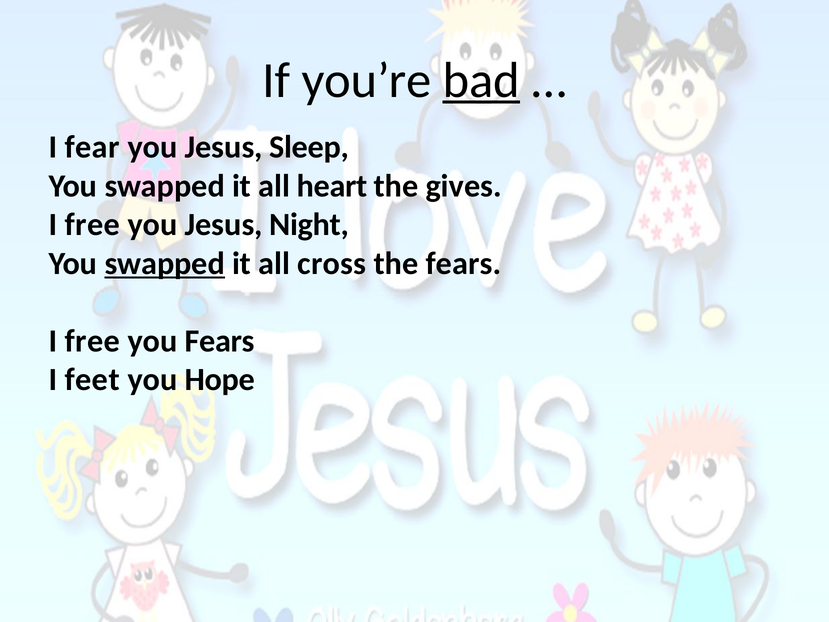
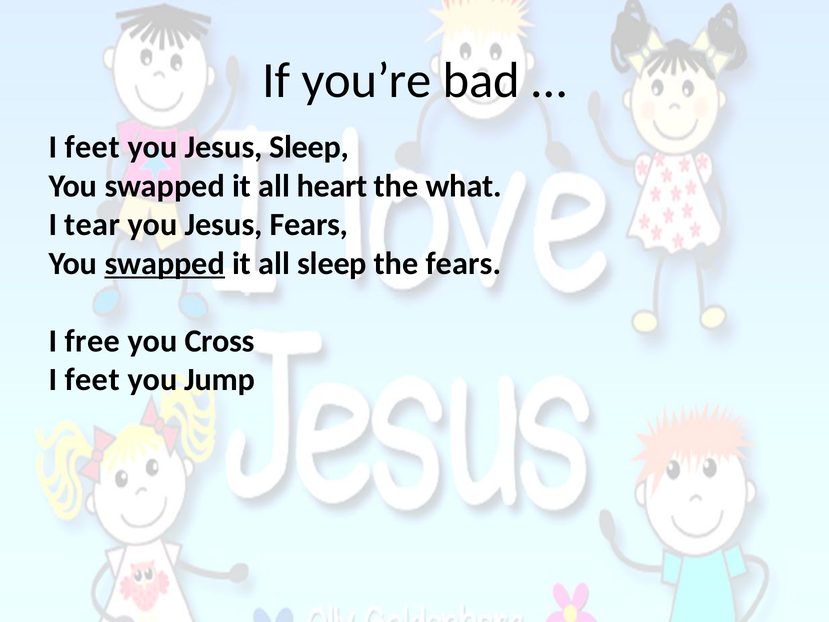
bad underline: present -> none (481, 80)
fear: fear -> feet (92, 147)
gives: gives -> what (464, 186)
free: free -> tear (92, 225)
Jesus Night: Night -> Fears (309, 225)
all cross: cross -> sleep (332, 263)
you Fears: Fears -> Cross (220, 341)
Hope: Hope -> Jump (220, 379)
